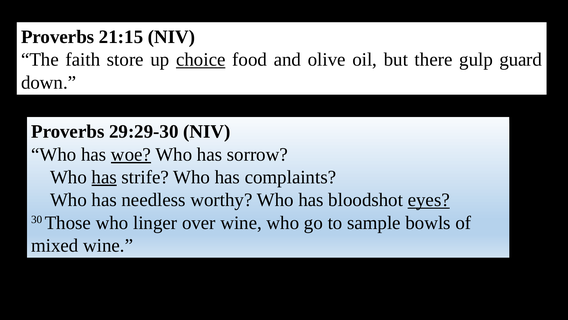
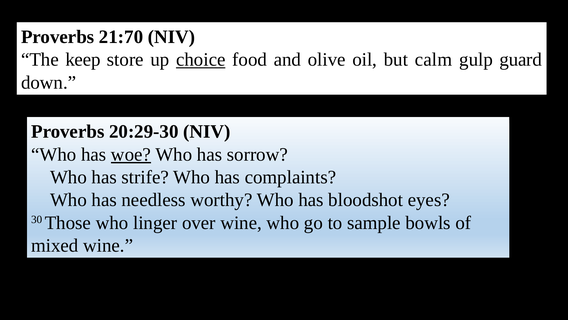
21:15: 21:15 -> 21:70 (121, 37)
faith: faith -> keep (83, 60)
there: there -> calm (433, 60)
29:29-30: 29:29-30 -> 20:29-30 (144, 131)
has underline: present -> none (104, 177)
eyes underline: present -> none (429, 200)
